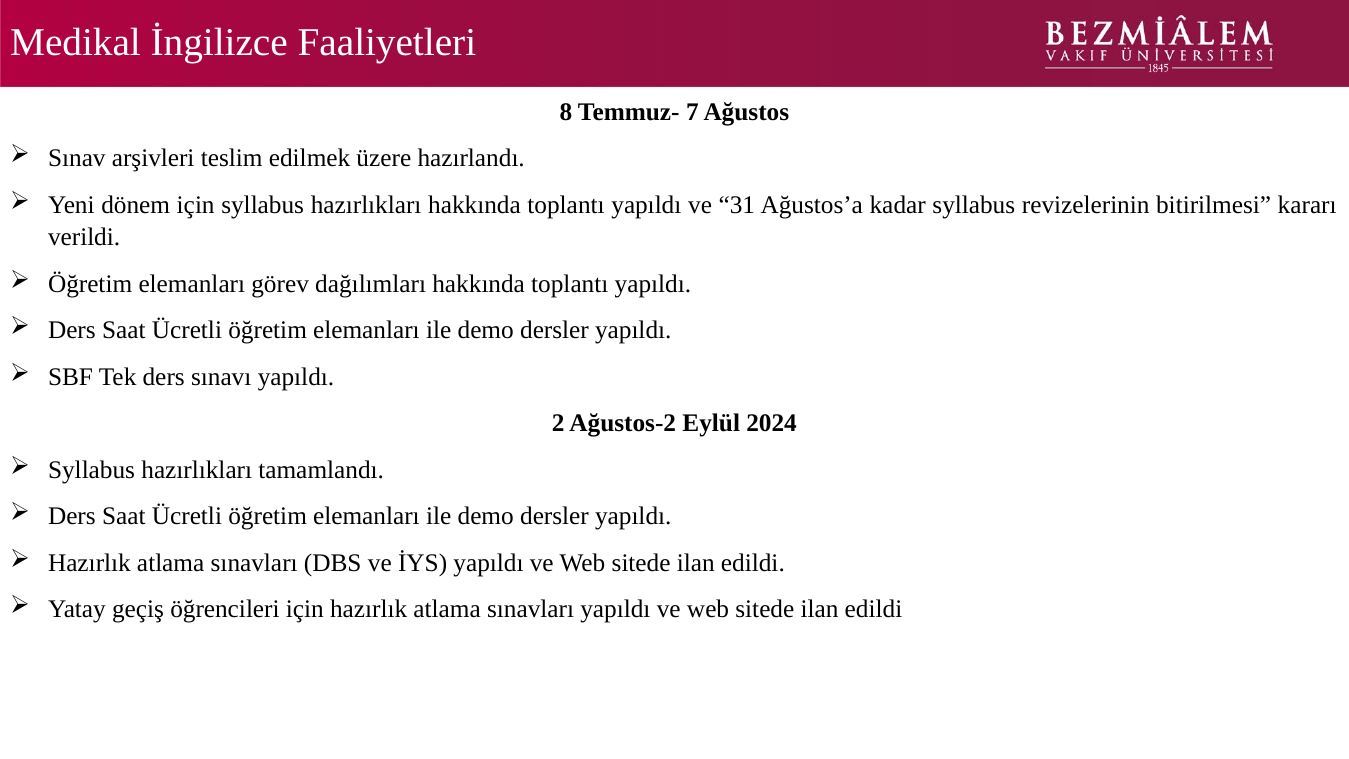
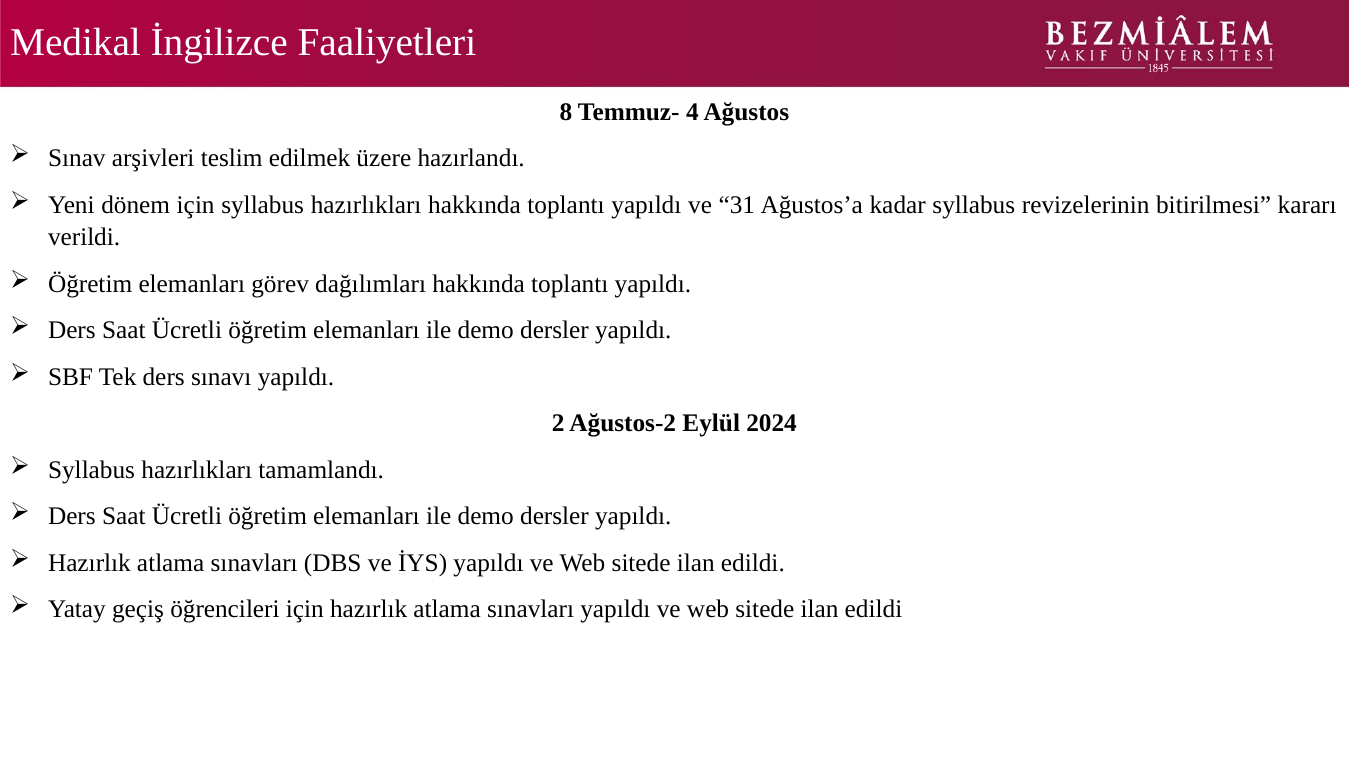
7: 7 -> 4 (692, 112)
